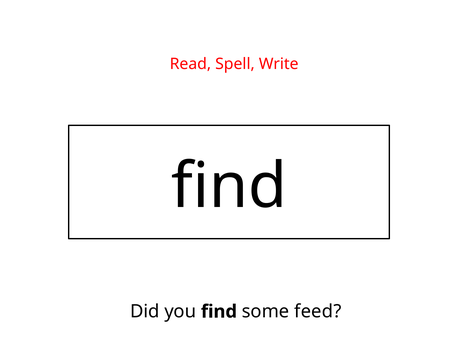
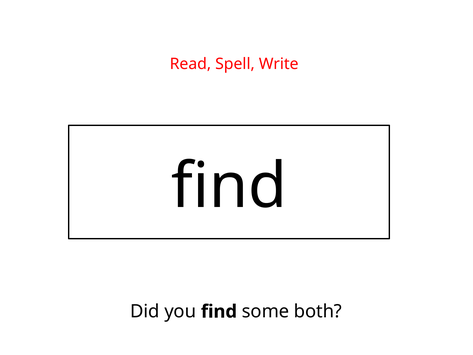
feed: feed -> both (318, 311)
